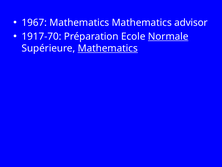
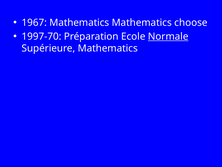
advisor: advisor -> choose (191, 23)
1917-70: 1917-70 -> 1997-70 (41, 36)
Mathematics underline: present -> none (108, 48)
